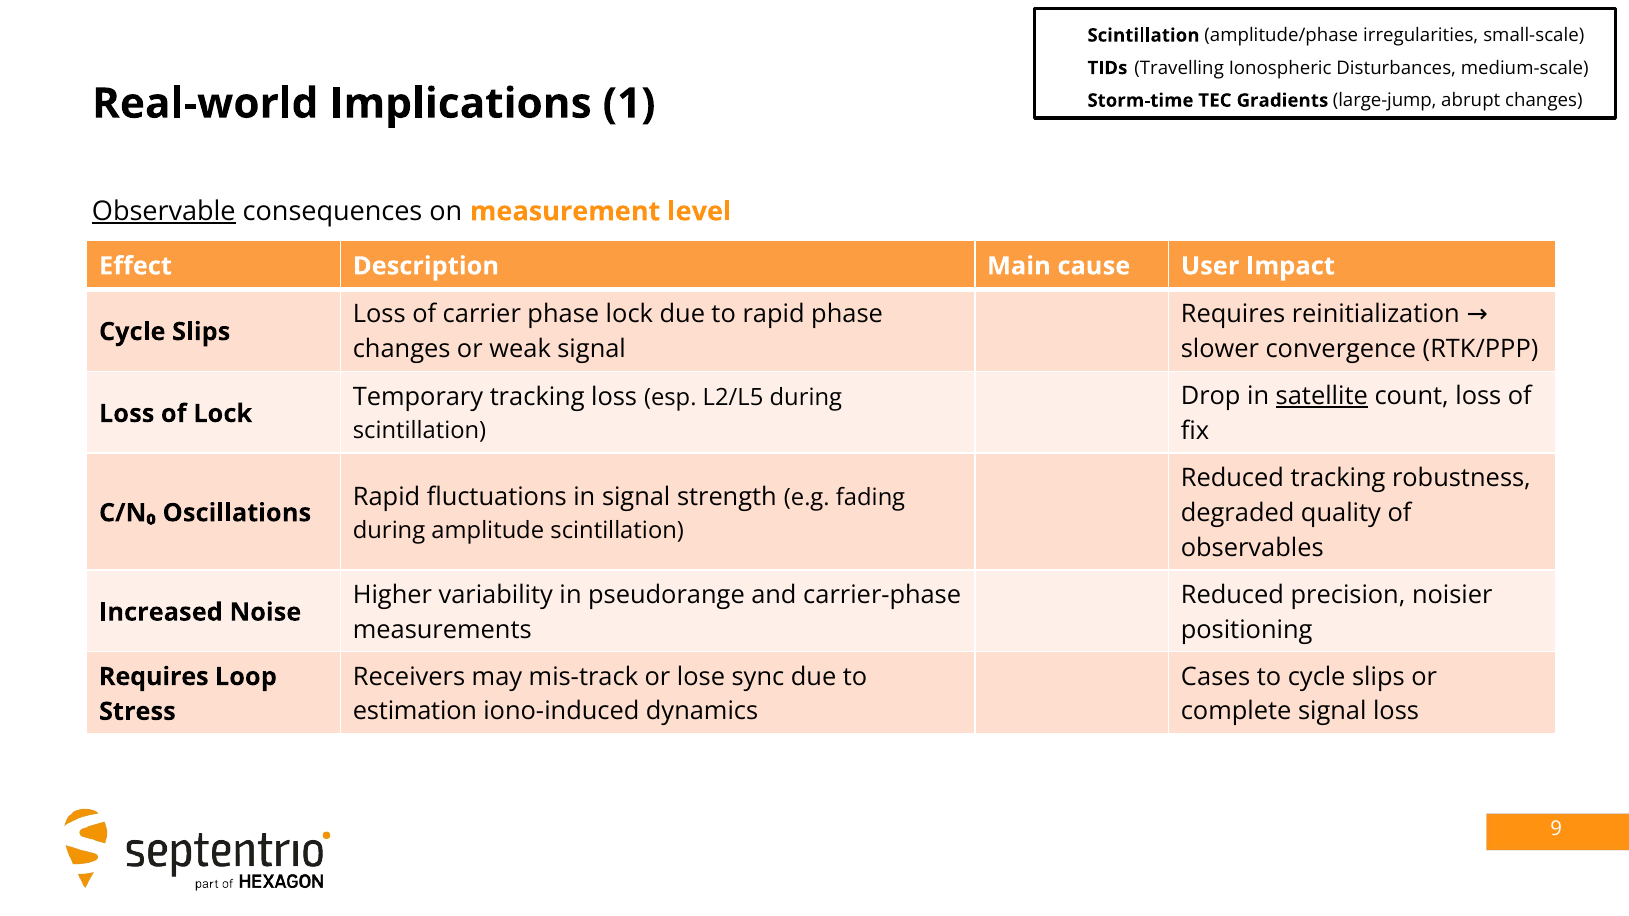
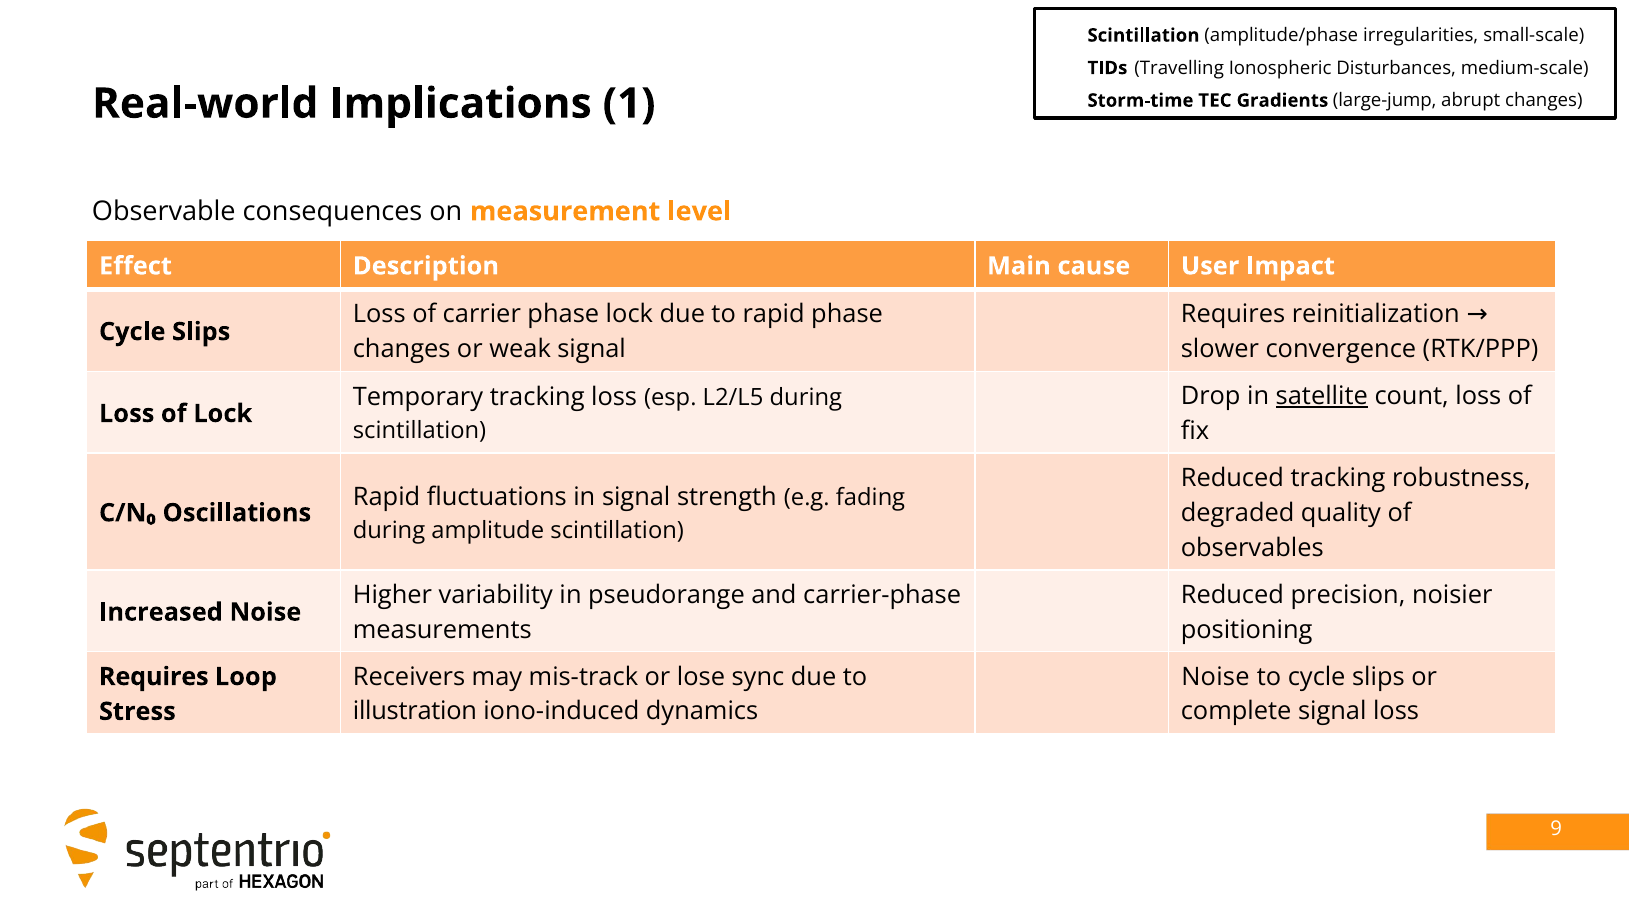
Observable underline: present -> none (164, 211)
Cases: Cases -> Noise (1215, 677)
estimation: estimation -> illustration (415, 712)
